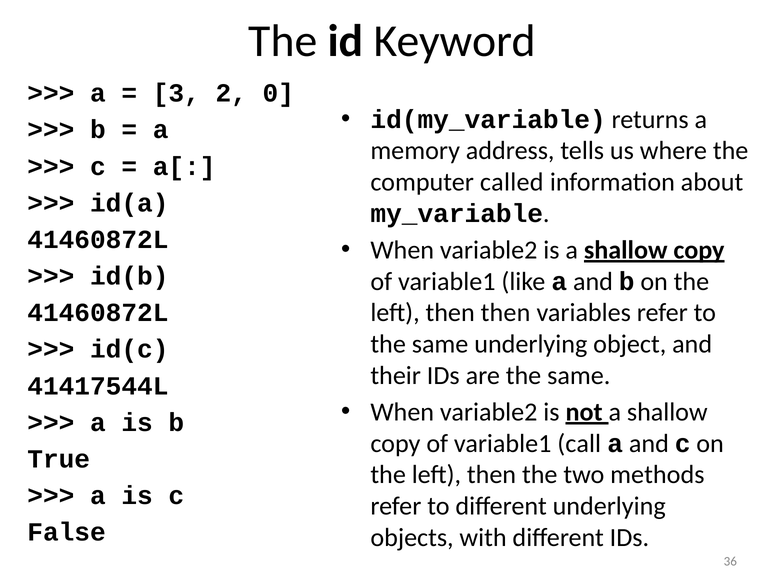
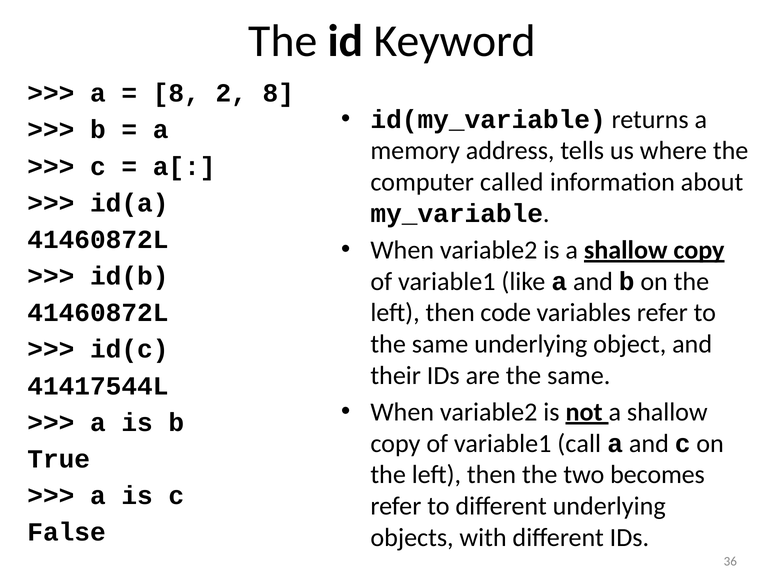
3: 3 -> 8 (176, 93)
2 0: 0 -> 8 (278, 93)
then then: then -> code (506, 313)
methods: methods -> becomes (657, 475)
